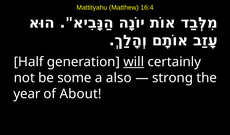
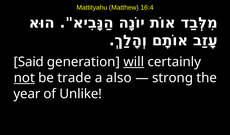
Half: Half -> Said (29, 62)
not underline: none -> present (24, 78)
some: some -> trade (74, 78)
About: About -> Unlike (81, 94)
